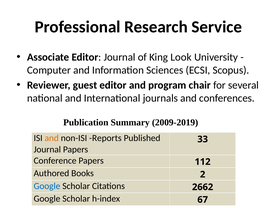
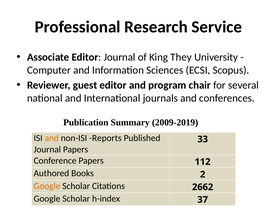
Look: Look -> They (181, 57)
Google colour: blue -> orange (47, 186)
67: 67 -> 37 (203, 199)
